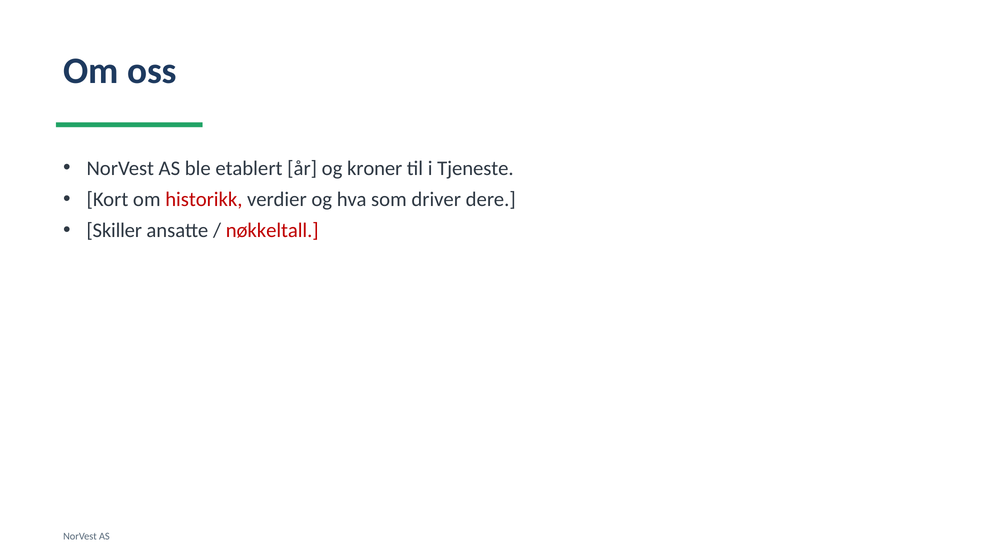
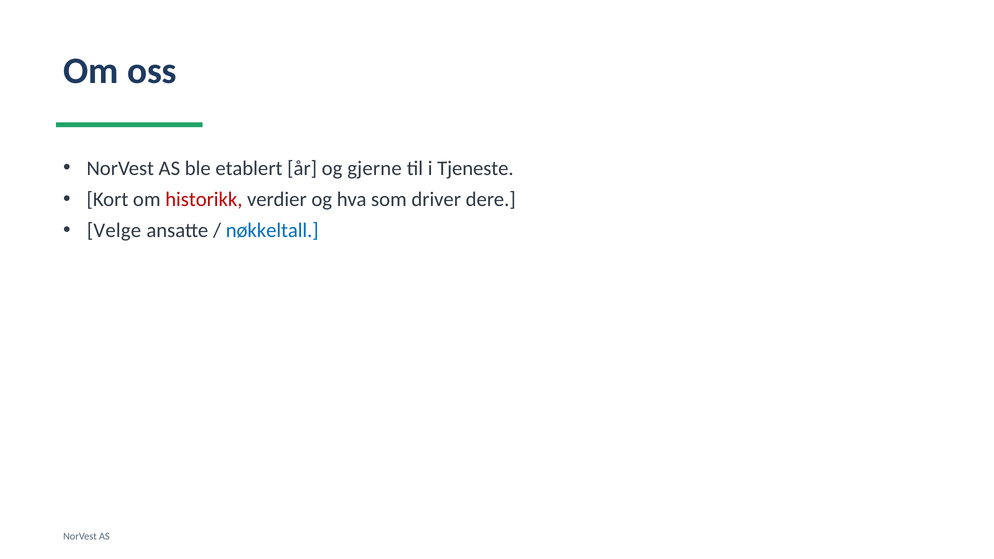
kroner: kroner -> gjerne (374, 168)
Skiller: Skiller -> Velge (114, 231)
nøkkeltall colour: red -> blue (272, 231)
